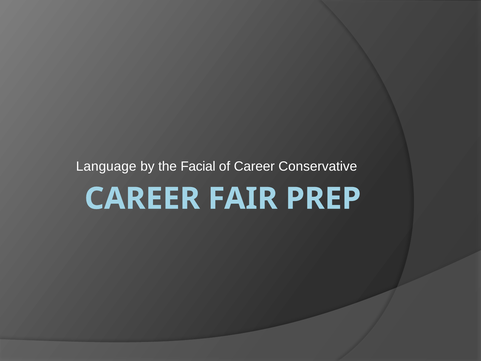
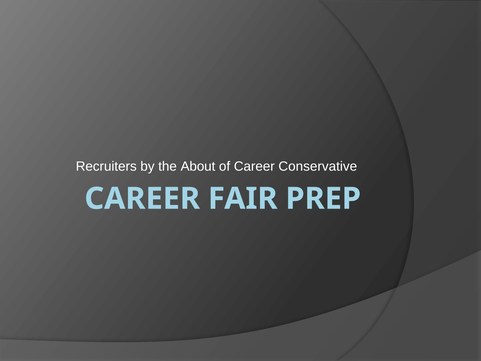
Language: Language -> Recruiters (106, 166)
Facial: Facial -> About (198, 166)
